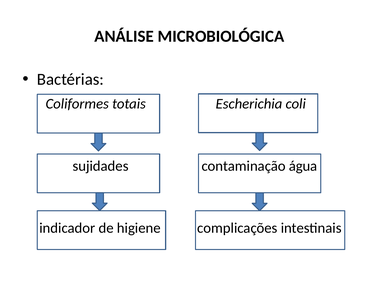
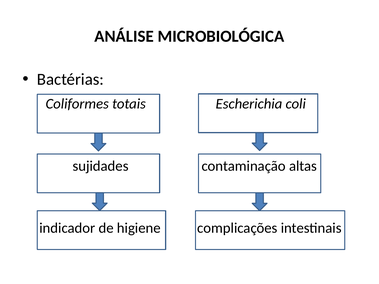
água: água -> altas (303, 166)
